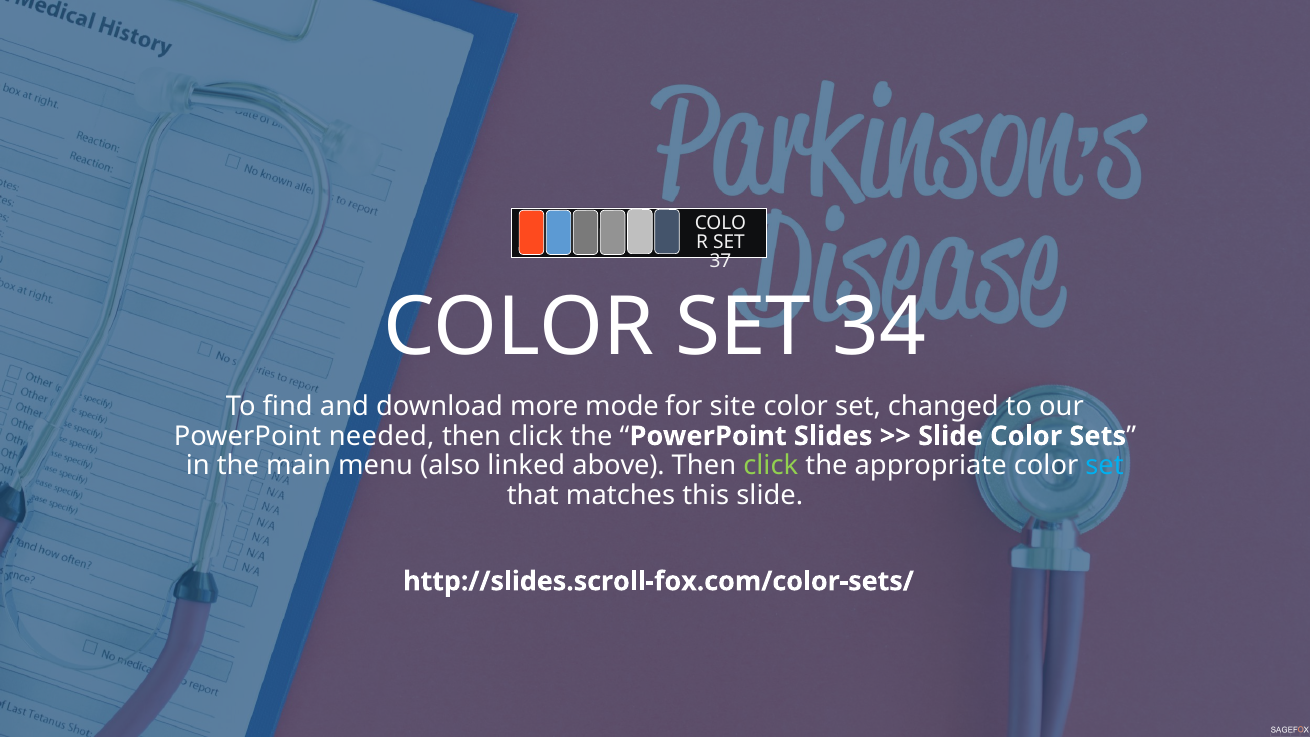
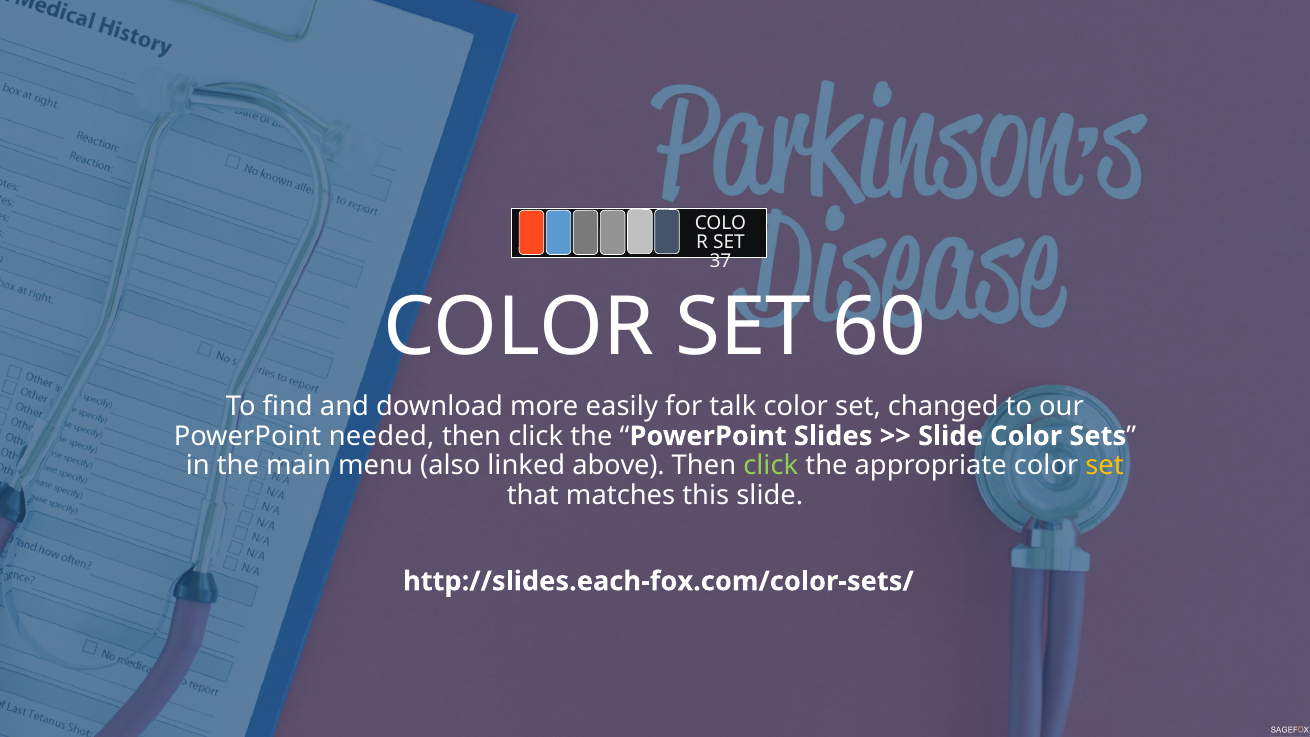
34: 34 -> 60 (879, 327)
mode: mode -> easily (622, 407)
site: site -> talk (733, 407)
set colour: light blue -> yellow (1105, 465)
http://slides.scroll-fox.com/color-sets/: http://slides.scroll-fox.com/color-sets/ -> http://slides.each-fox.com/color-sets/ (658, 581)
